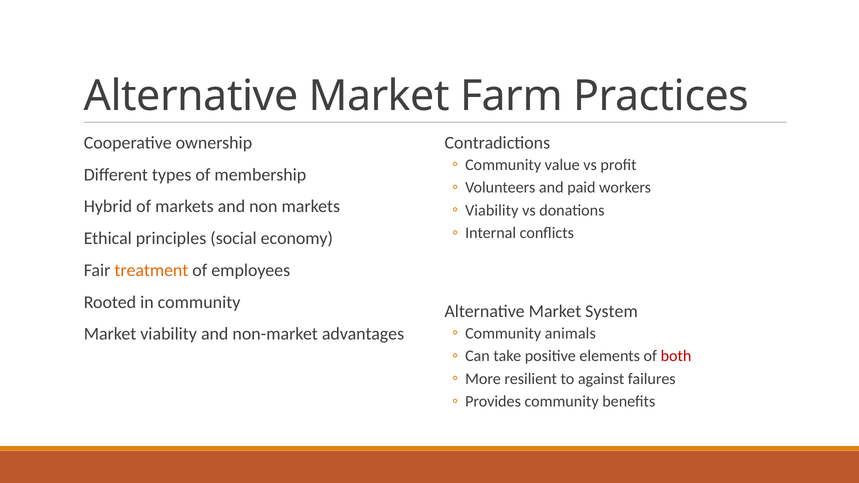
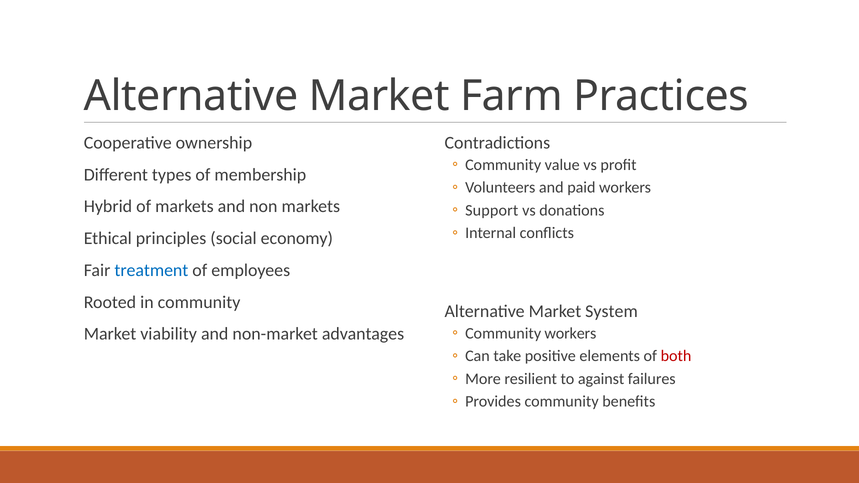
Viability: Viability -> Support (492, 210)
treatment colour: orange -> blue (151, 270)
Community animals: animals -> workers (570, 333)
